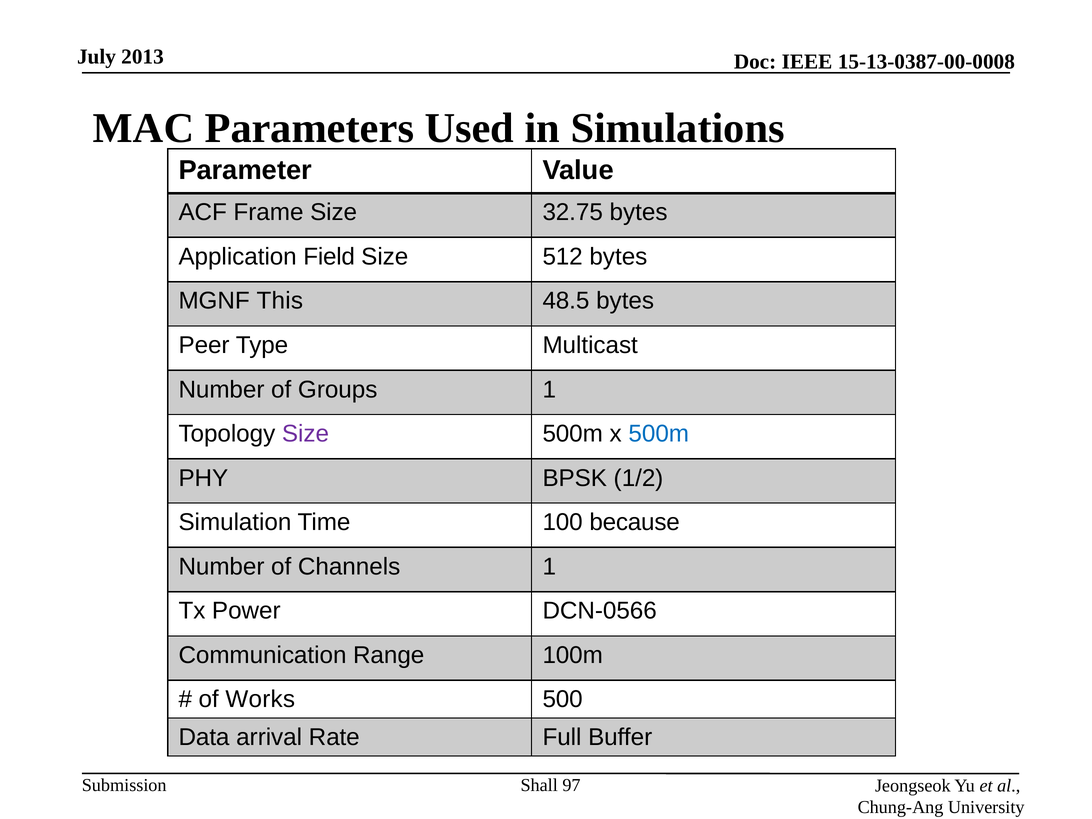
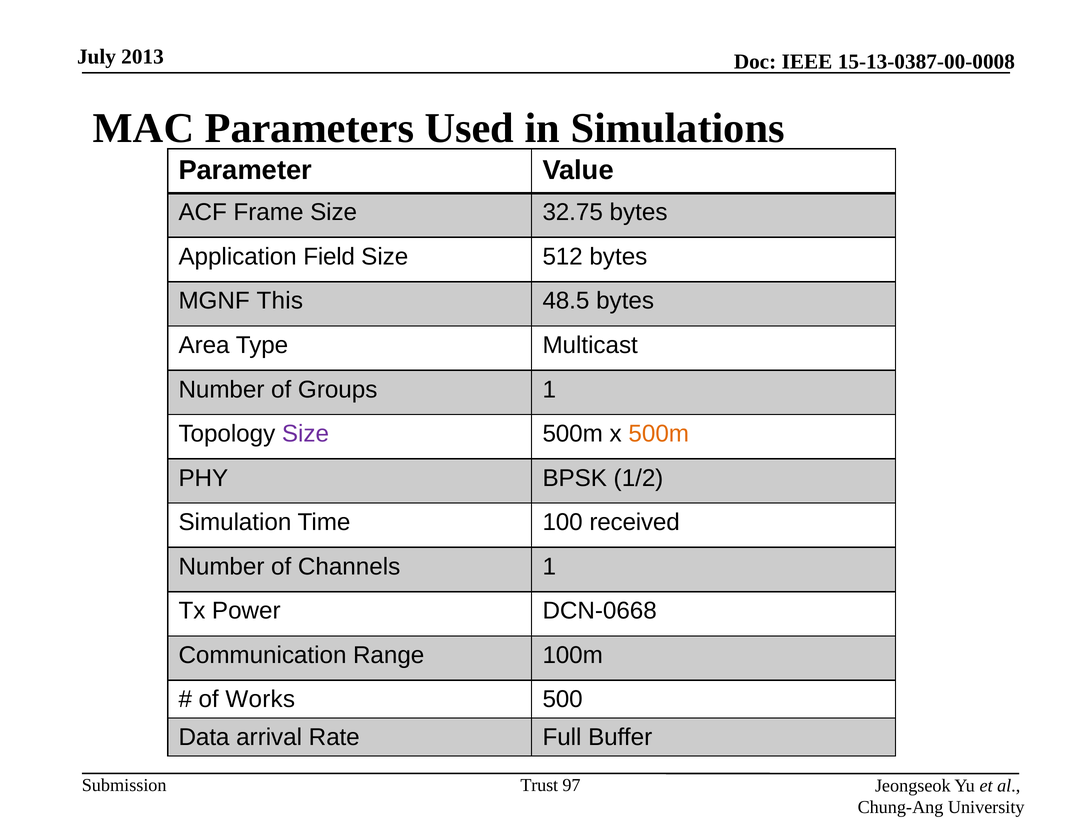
Peer: Peer -> Area (204, 345)
500m colour: blue -> orange (659, 434)
because: because -> received (635, 522)
DCN-0566: DCN-0566 -> DCN-0668 (600, 611)
Shall: Shall -> Trust (539, 785)
